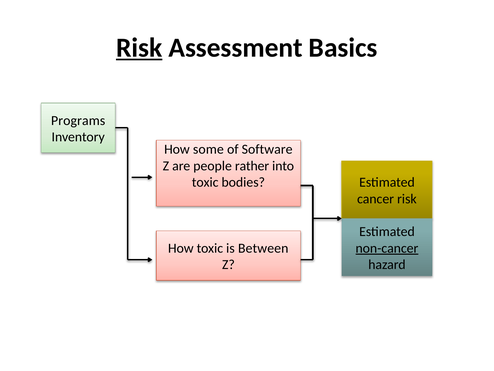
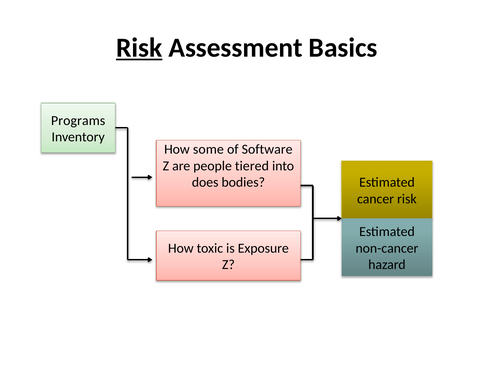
rather: rather -> tiered (252, 166)
toxic: toxic -> does (205, 182)
Between: Between -> Exposure (263, 248)
non-cancer underline: present -> none (387, 248)
